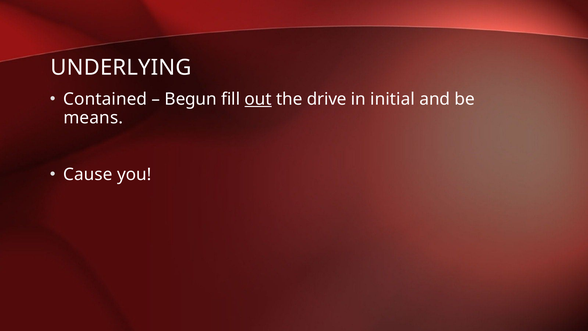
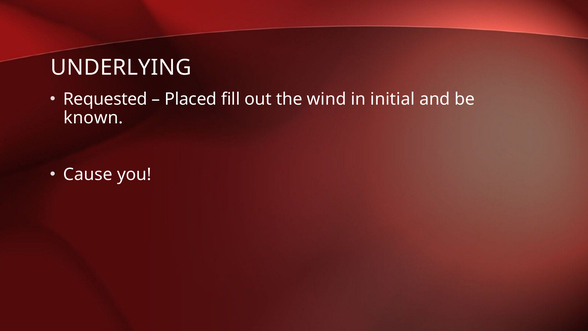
Contained: Contained -> Requested (105, 99)
Begun: Begun -> Placed (191, 99)
out underline: present -> none (258, 99)
drive: drive -> wind (327, 99)
means: means -> known (93, 118)
